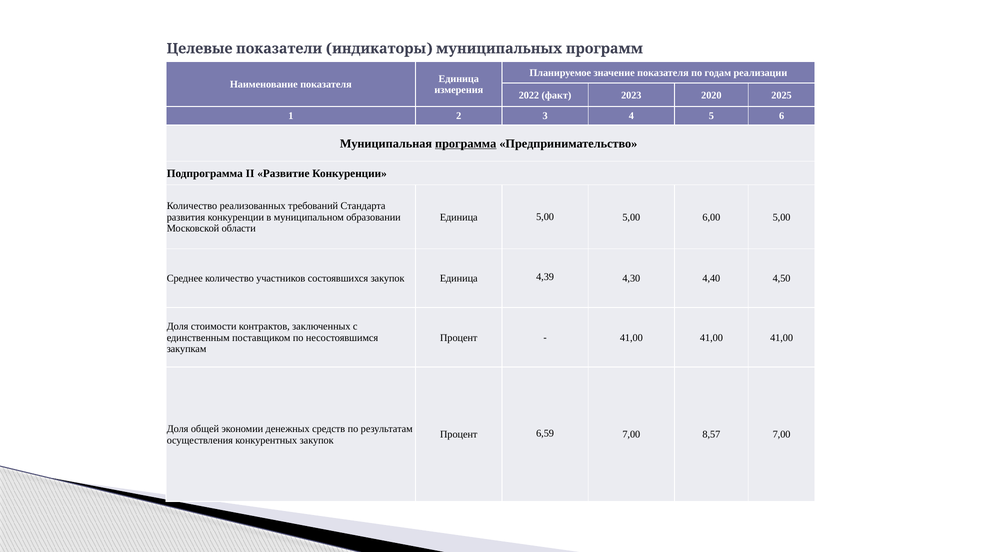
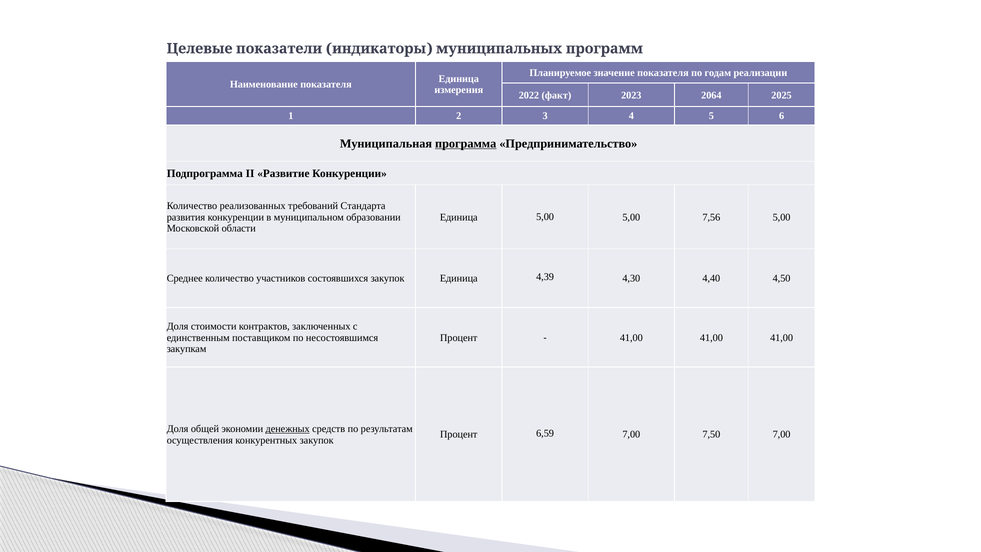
2020: 2020 -> 2064 (711, 95)
6,00: 6,00 -> 7,56 (711, 217)
денежных underline: none -> present (288, 429)
8,57: 8,57 -> 7,50 (711, 434)
